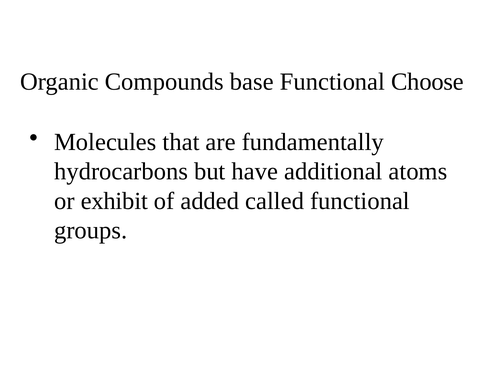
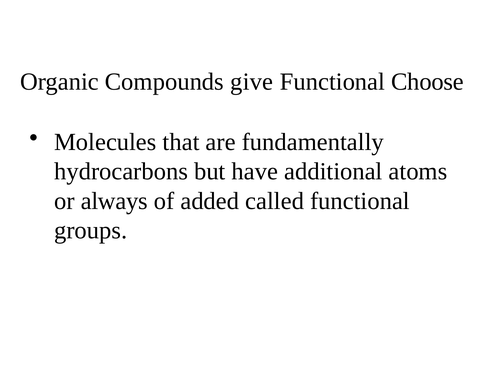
base: base -> give (252, 82)
exhibit: exhibit -> always (114, 201)
